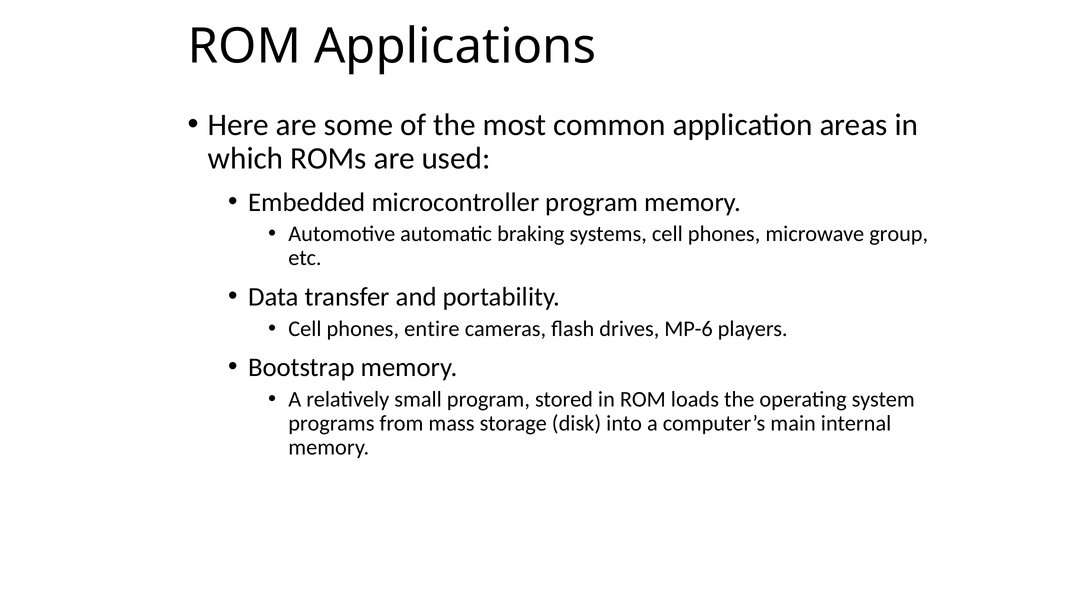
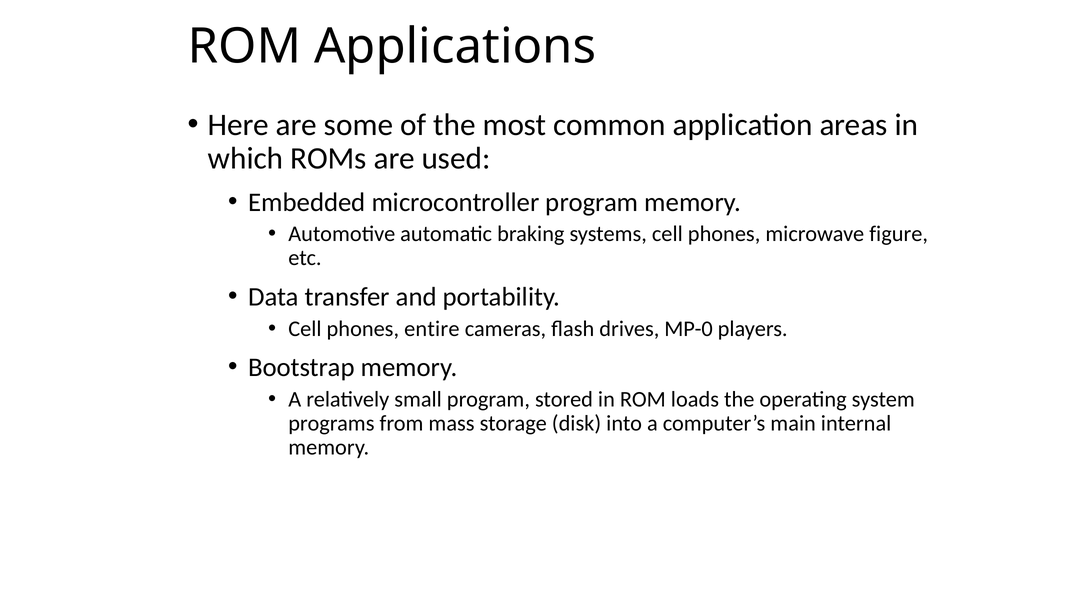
group: group -> figure (899, 234)
MP-6: MP-6 -> MP-0 (689, 329)
